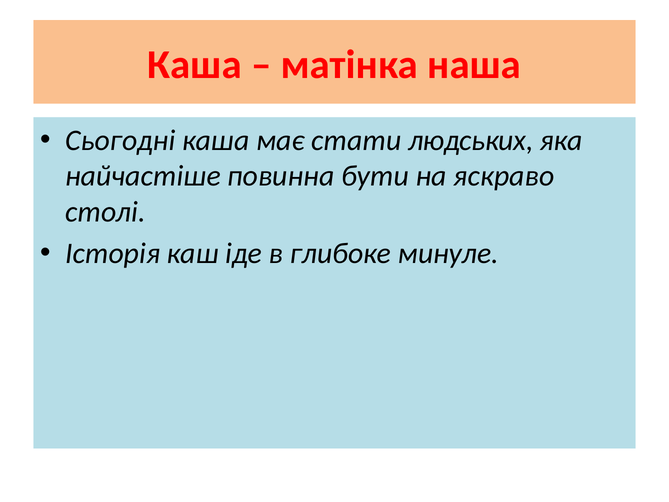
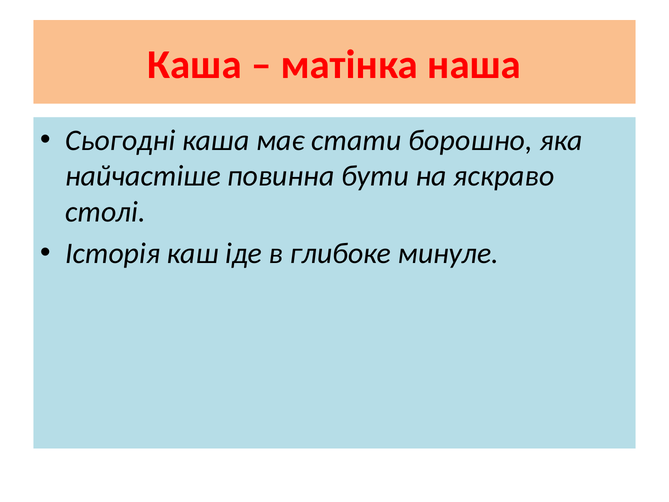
людських: людських -> борошно (471, 140)
